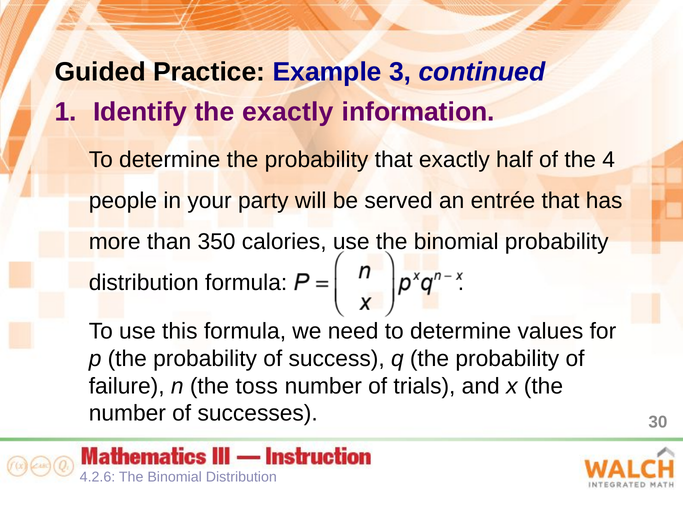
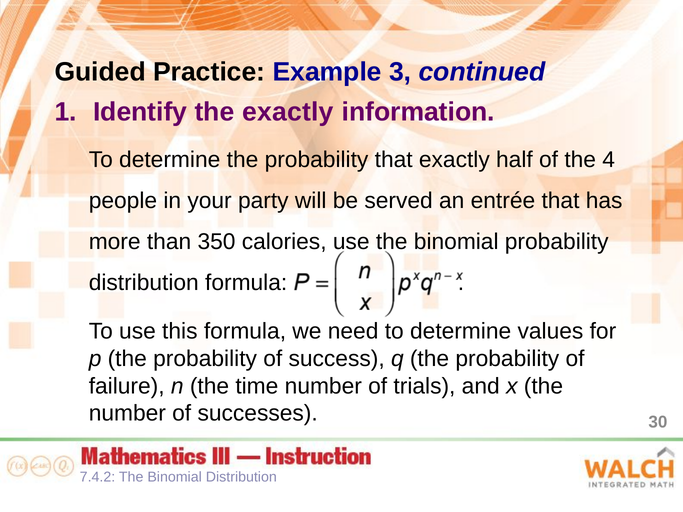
toss: toss -> time (257, 386)
4.2.6: 4.2.6 -> 7.4.2 (98, 477)
